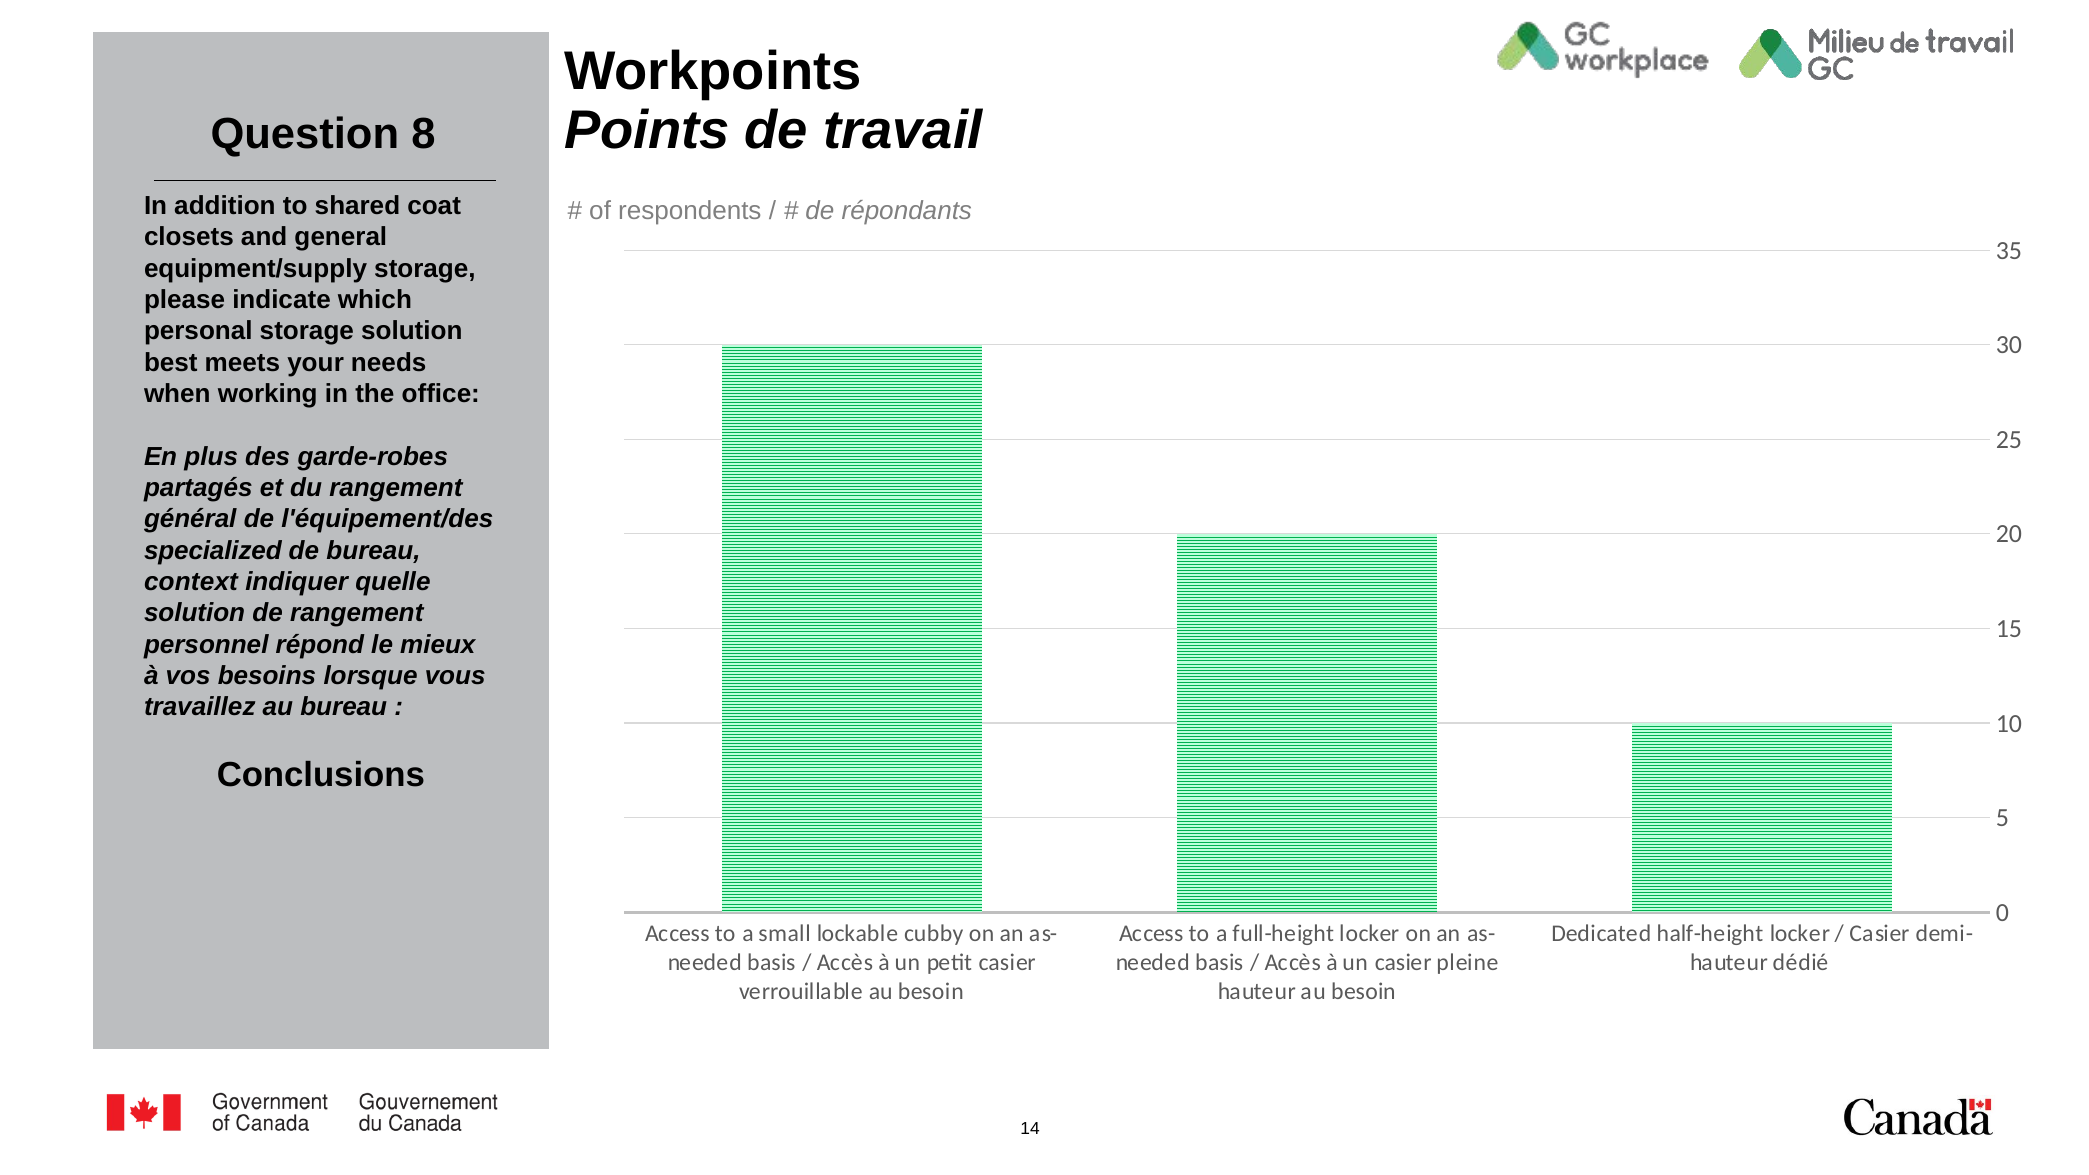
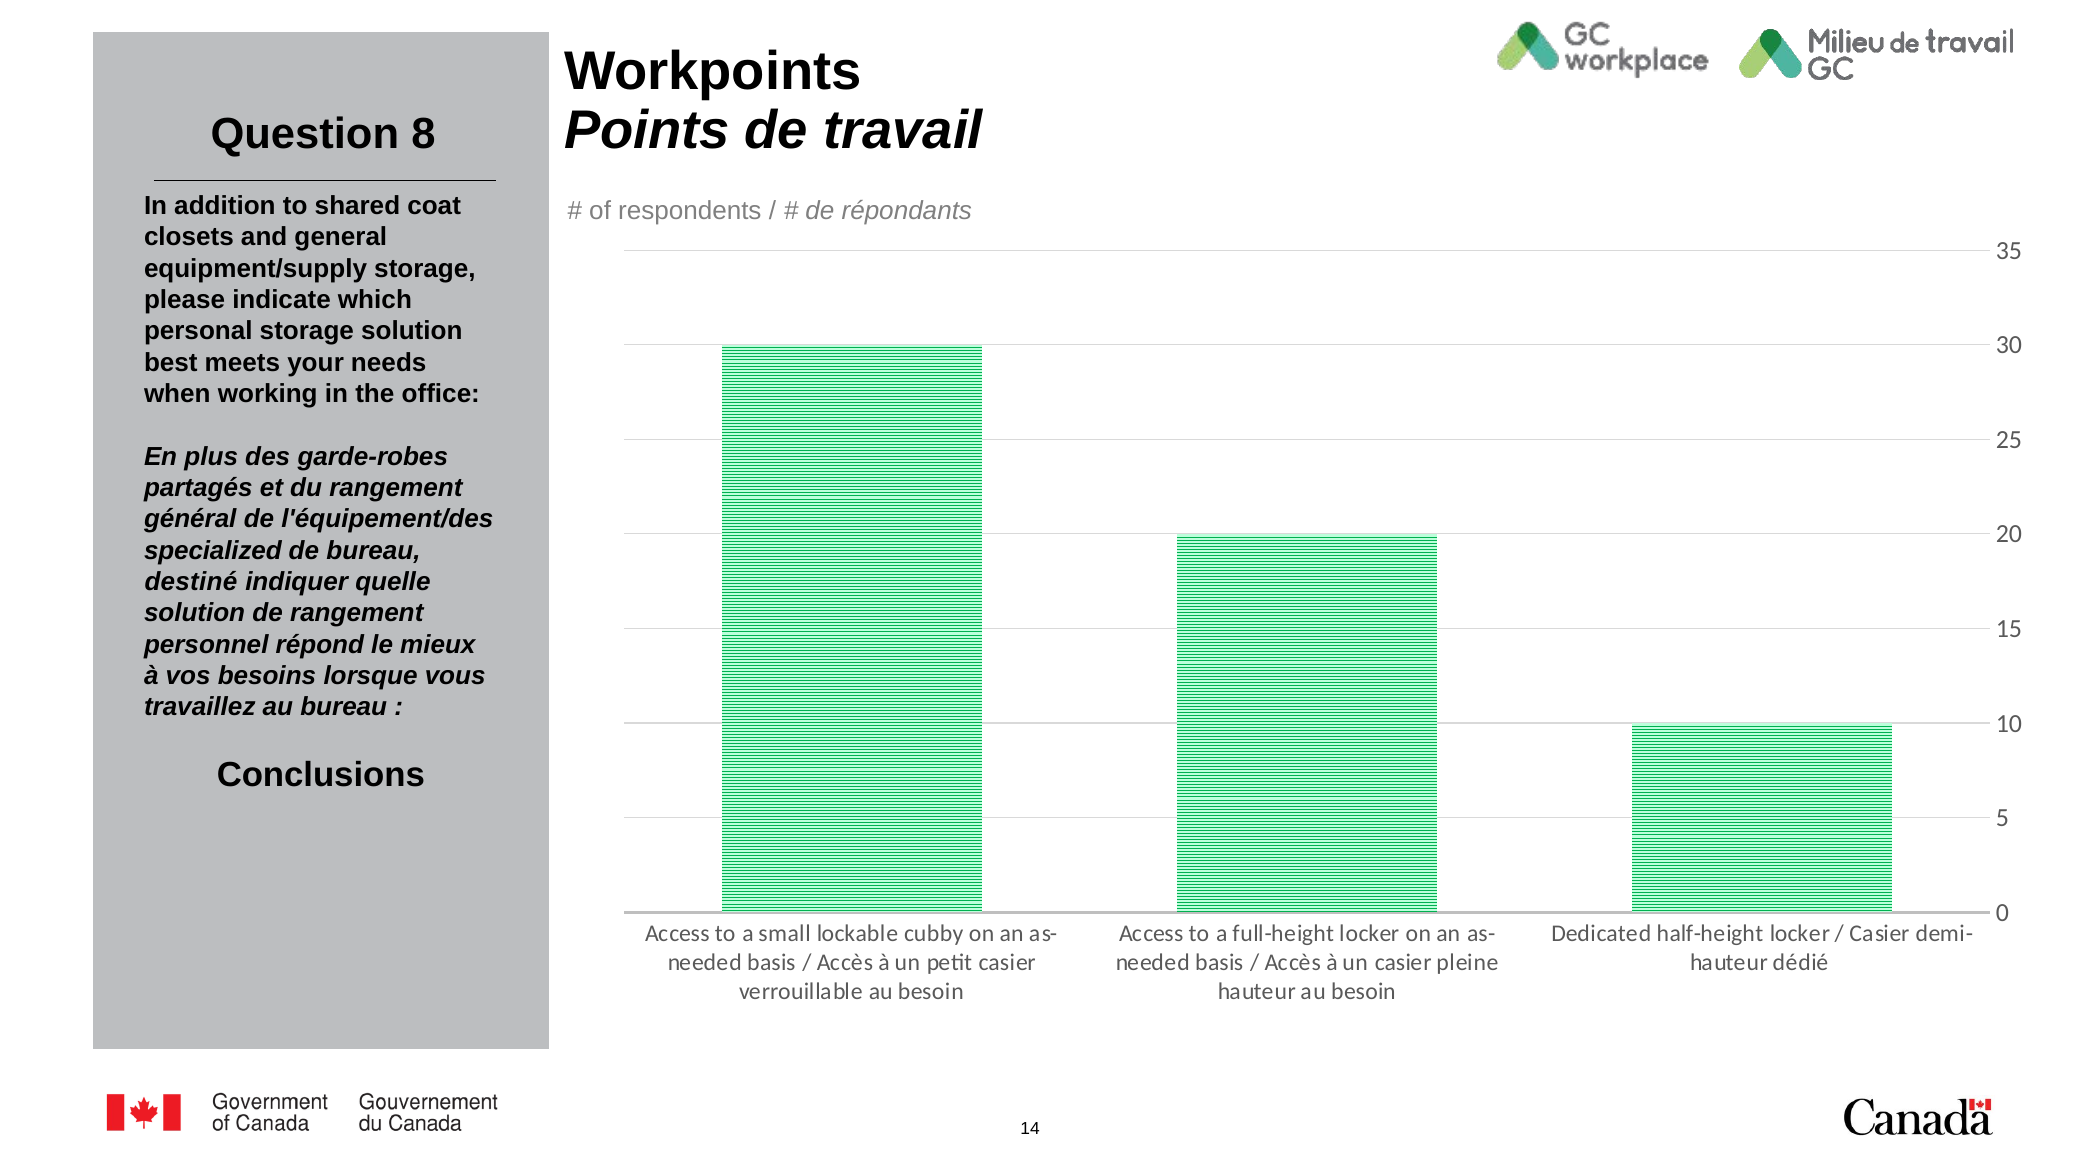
context: context -> destiné (191, 582)
